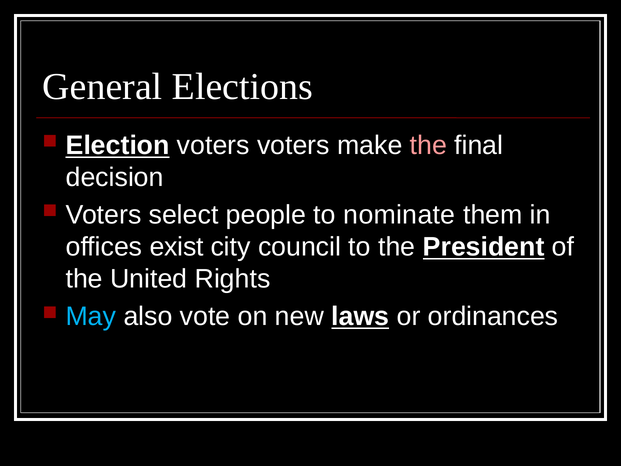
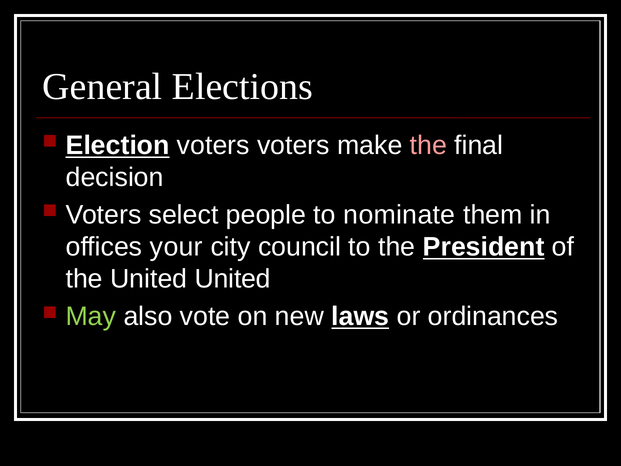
exist: exist -> your (176, 247)
United Rights: Rights -> United (233, 279)
May colour: light blue -> light green (91, 316)
